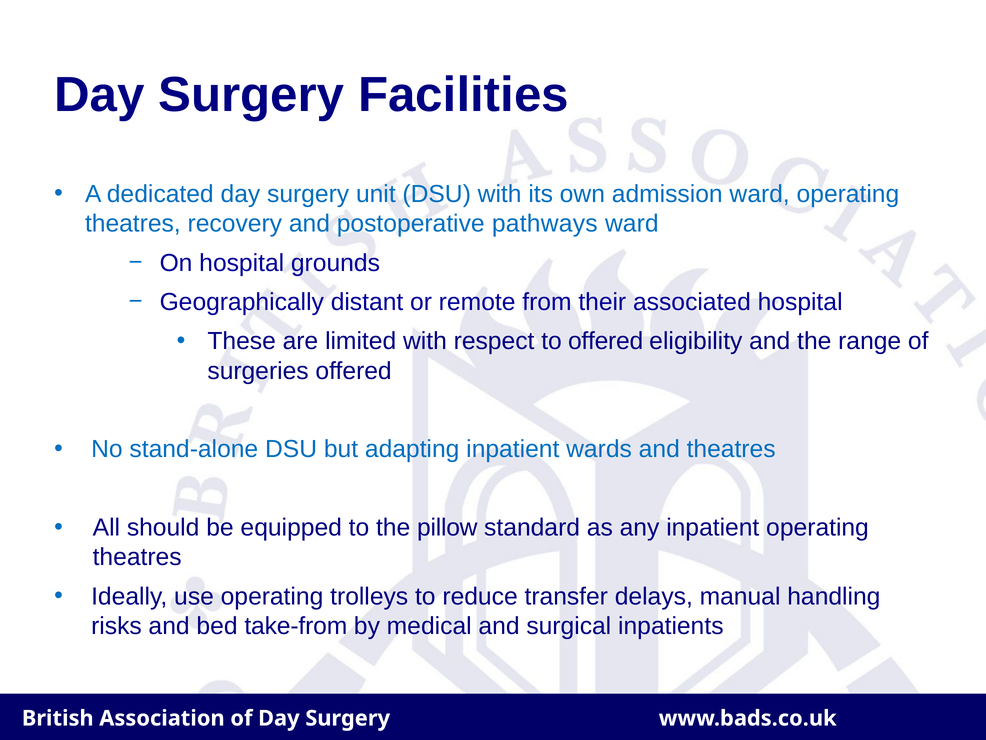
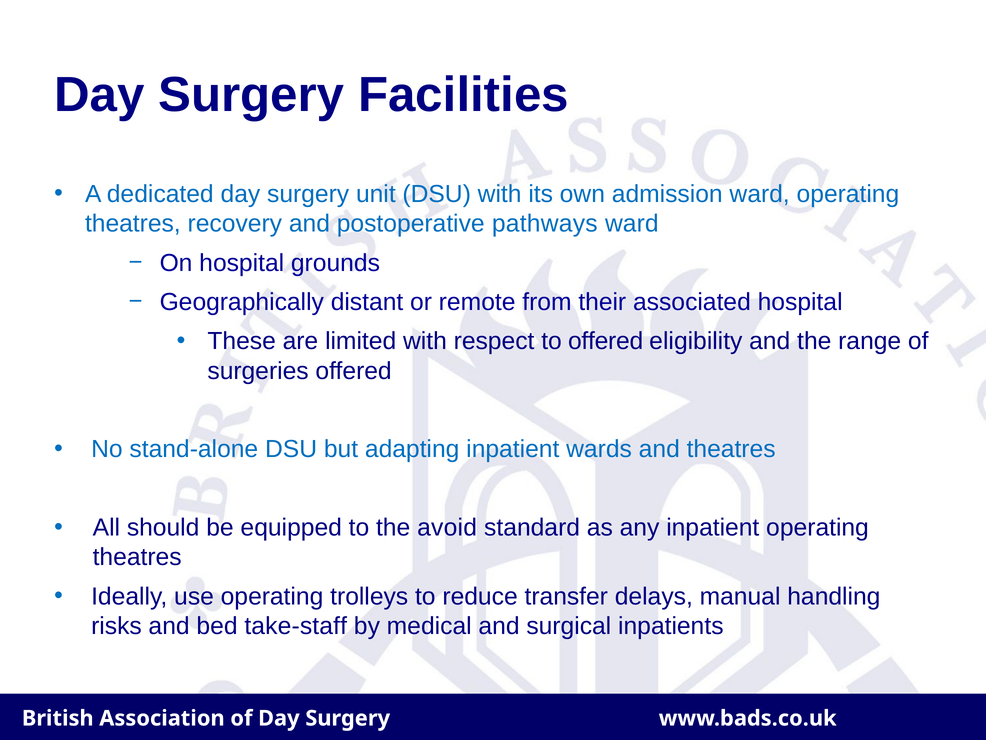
pillow: pillow -> avoid (447, 527)
take-from: take-from -> take-staff (296, 626)
